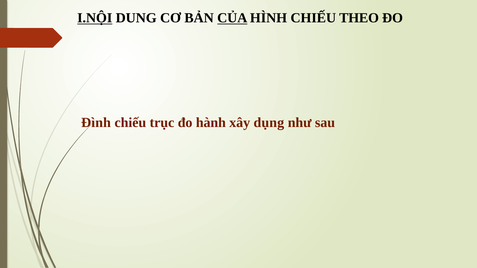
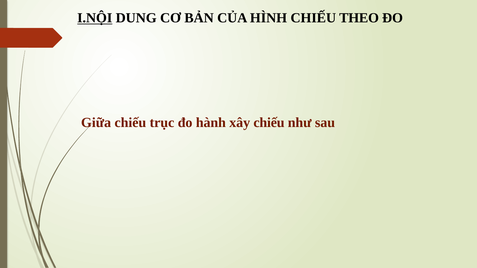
CỦA underline: present -> none (232, 18)
Đình: Đình -> Giữa (96, 123)
xây dụng: dụng -> chiếu (269, 123)
